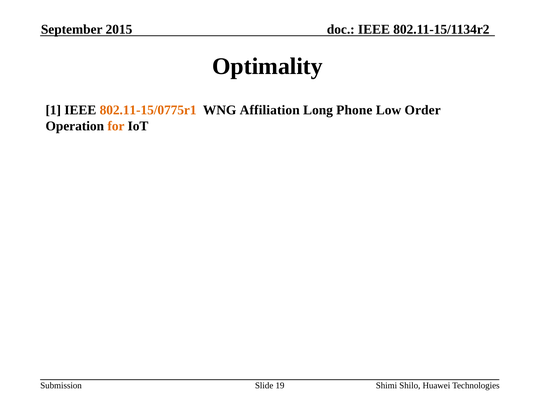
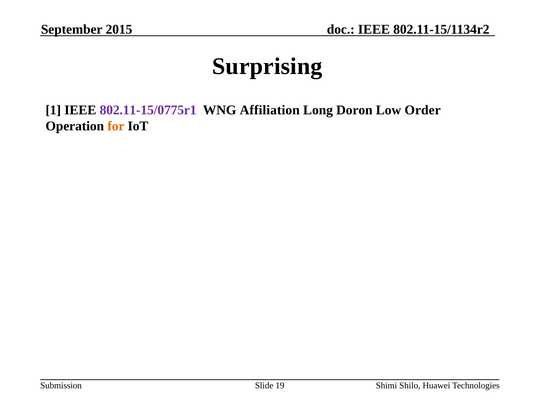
Optimality: Optimality -> Surprising (267, 66)
802.11-15/0775r1 colour: orange -> purple (148, 110)
Phone: Phone -> Doron (354, 110)
